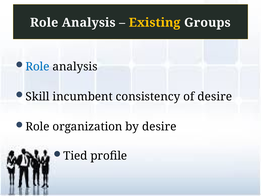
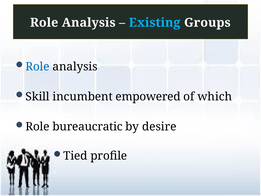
Existing colour: yellow -> light blue (155, 23)
consistency: consistency -> empowered (148, 97)
of desire: desire -> which (215, 97)
organization: organization -> bureaucratic (88, 127)
